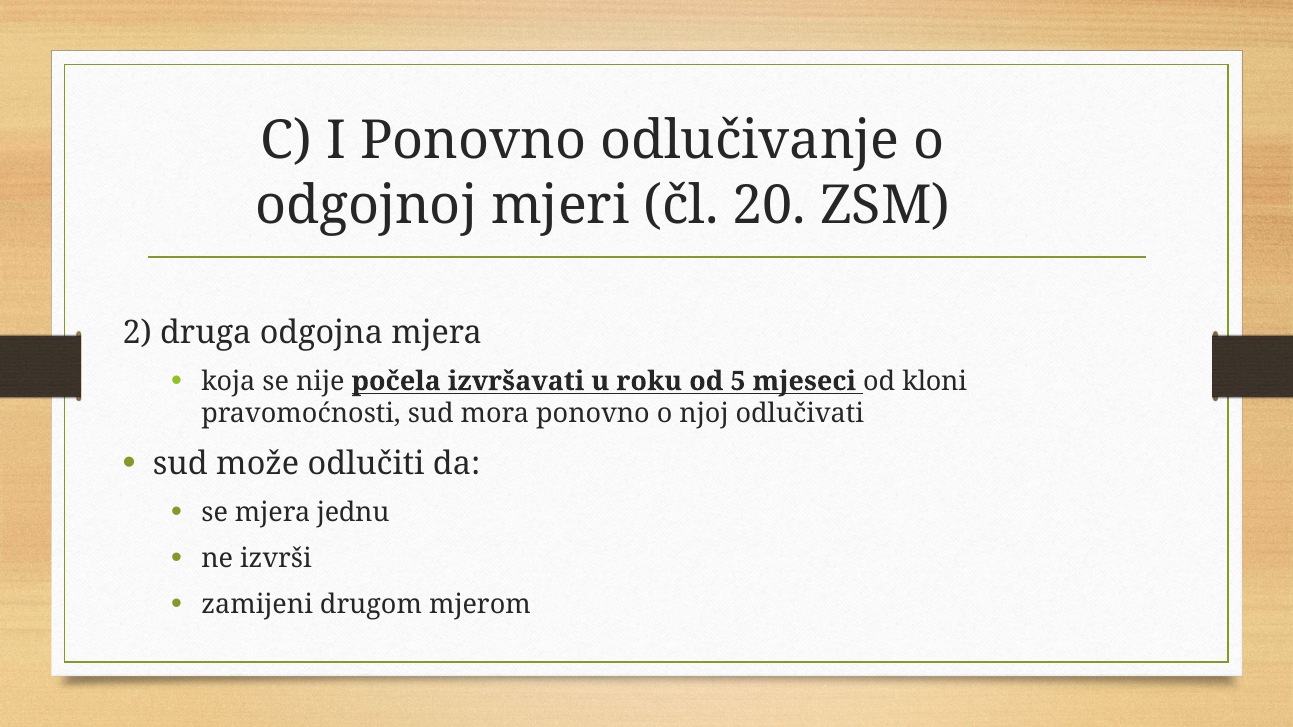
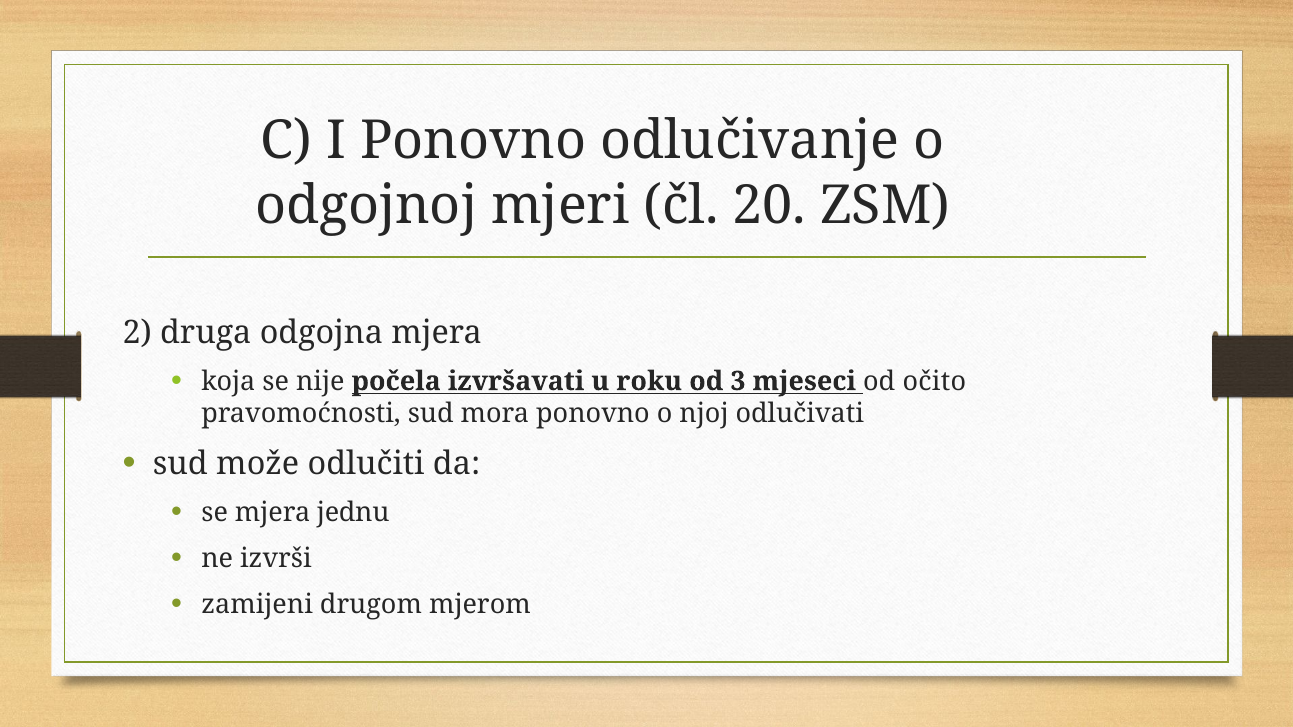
5: 5 -> 3 (738, 381)
kloni: kloni -> očito (934, 381)
